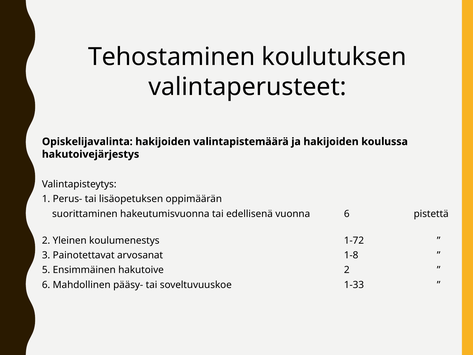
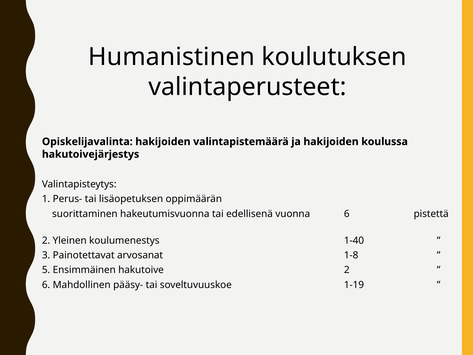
Tehostaminen: Tehostaminen -> Humanistinen (172, 57)
1-72: 1-72 -> 1-40 (354, 240)
1-33: 1-33 -> 1-19 (354, 285)
